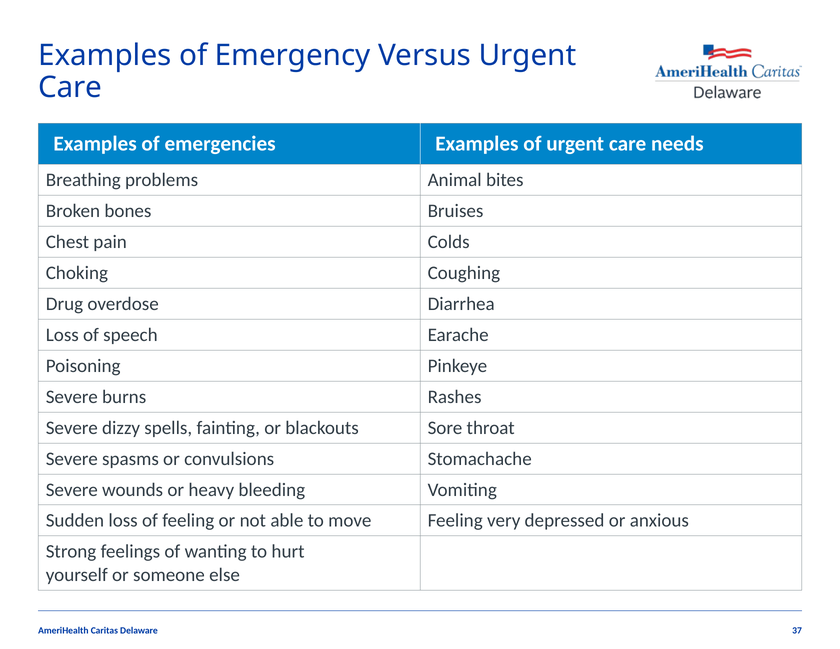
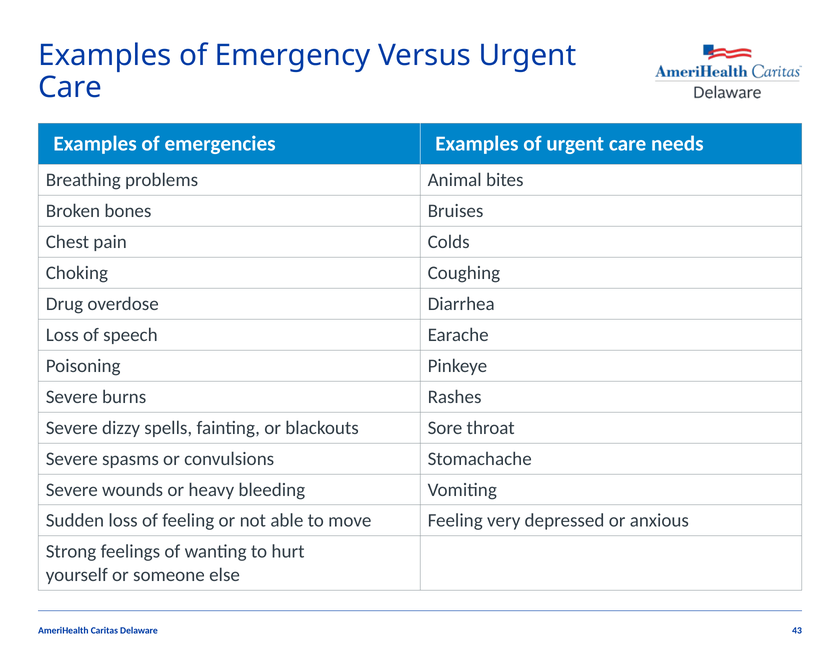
37: 37 -> 43 (797, 631)
